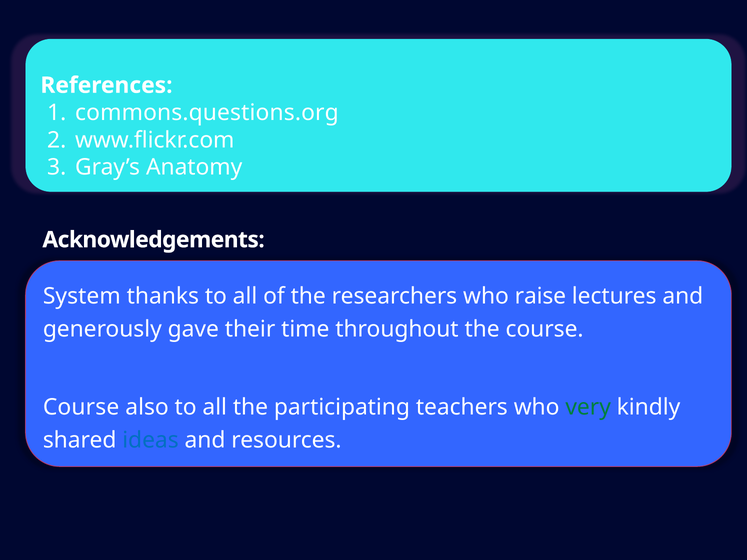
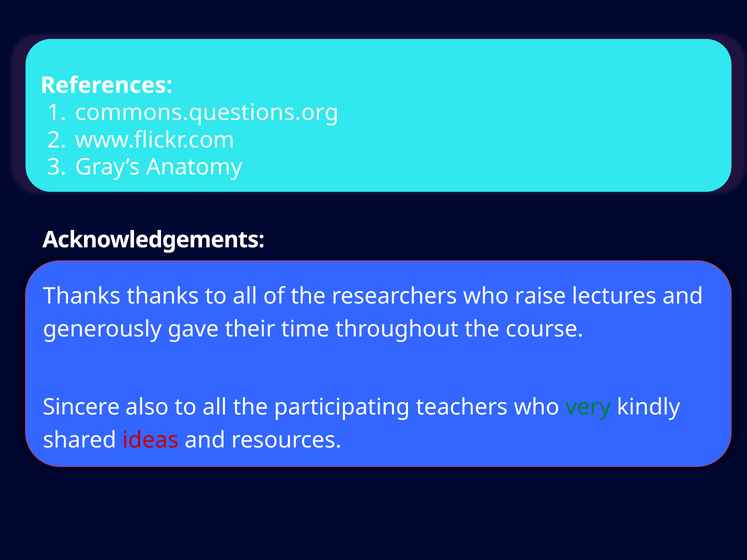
System: System -> Thanks (82, 296)
Course: Course -> Sincere (81, 407)
ideas colour: blue -> red (150, 440)
